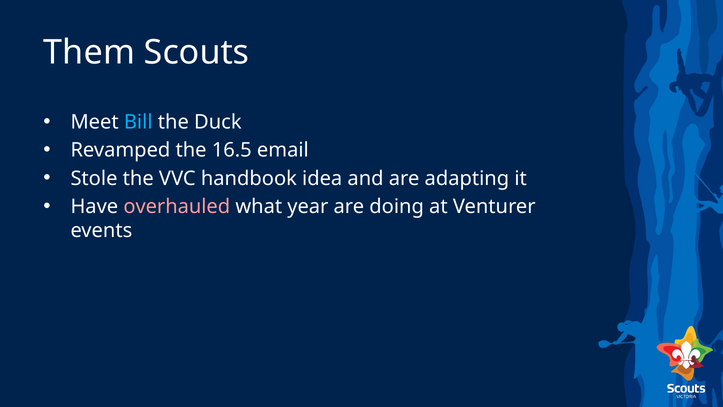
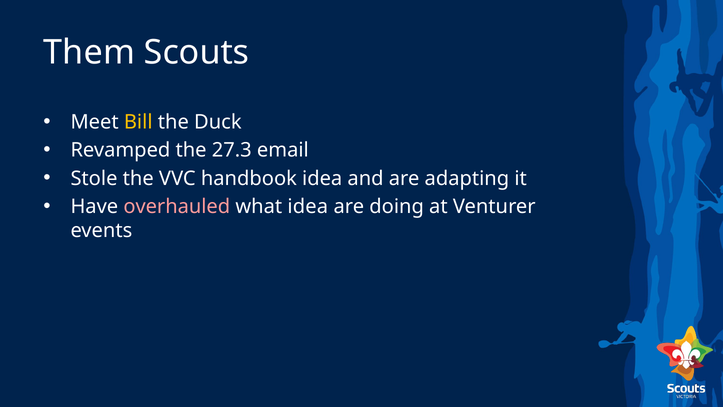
Bill colour: light blue -> yellow (138, 122)
16.5: 16.5 -> 27.3 (232, 150)
what year: year -> idea (308, 206)
